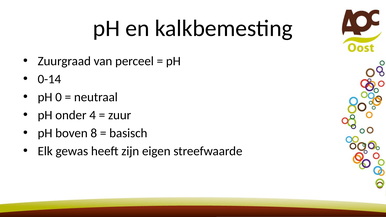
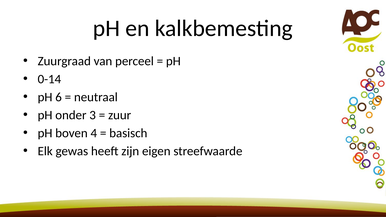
0: 0 -> 6 (59, 97)
4: 4 -> 3 (93, 115)
8: 8 -> 4 (94, 133)
